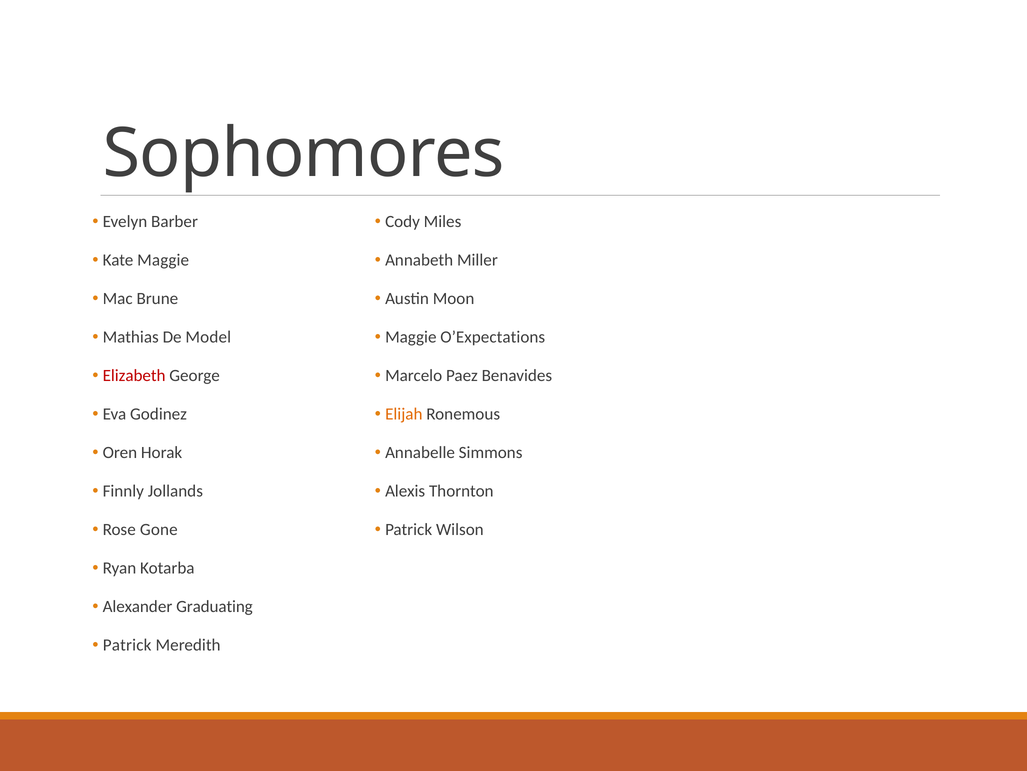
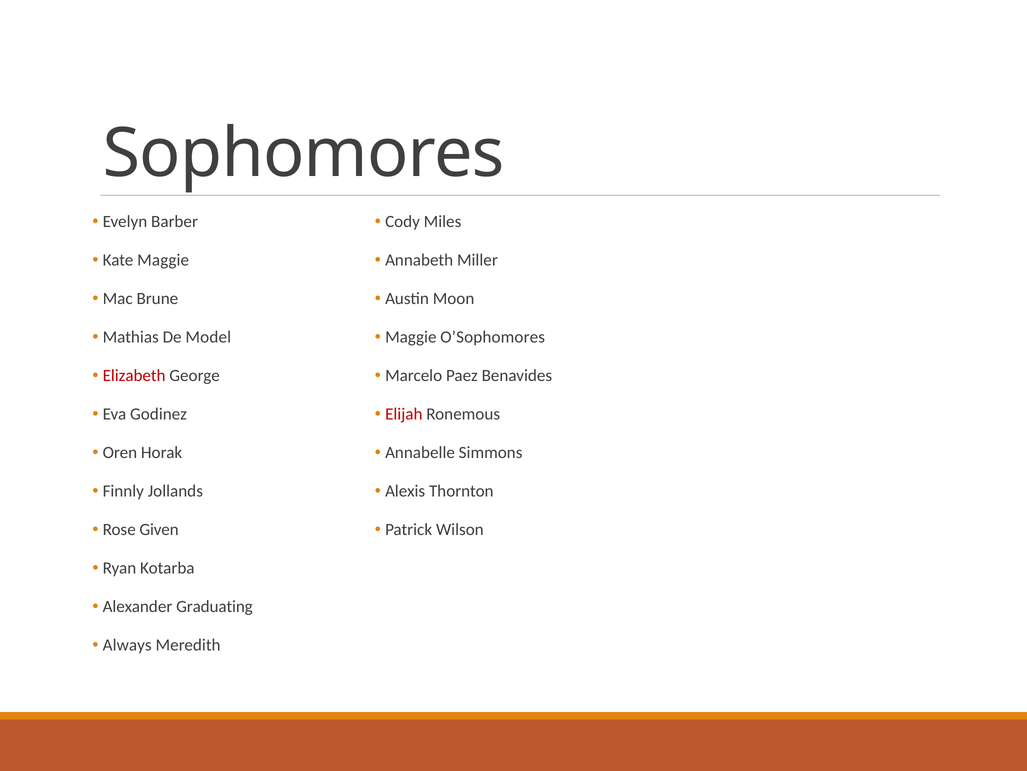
O’Expectations: O’Expectations -> O’Sophomores (493, 337)
Elijah colour: orange -> red (404, 414)
Gone: Gone -> Given (159, 529)
Patrick: Patrick -> Always (127, 645)
